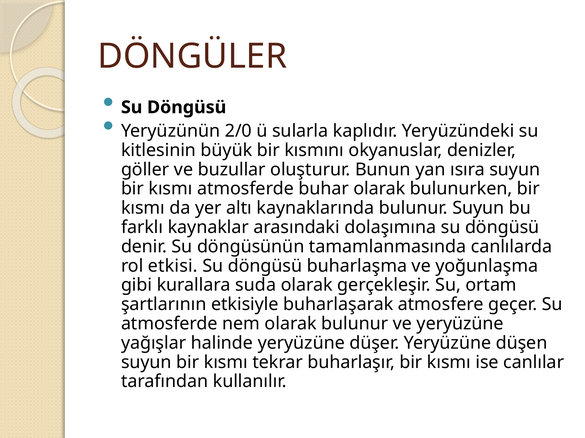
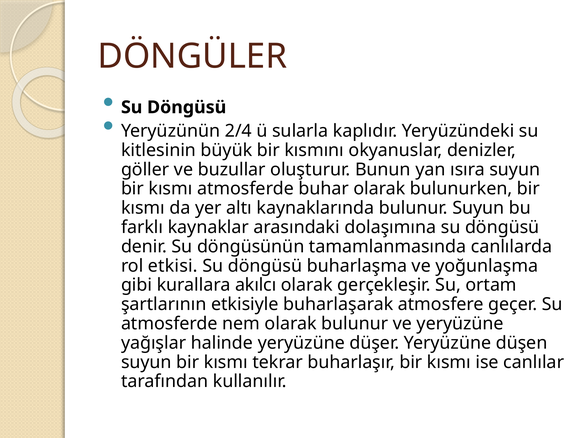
2/0: 2/0 -> 2/4 (238, 131)
suda: suda -> akılcı (256, 286)
